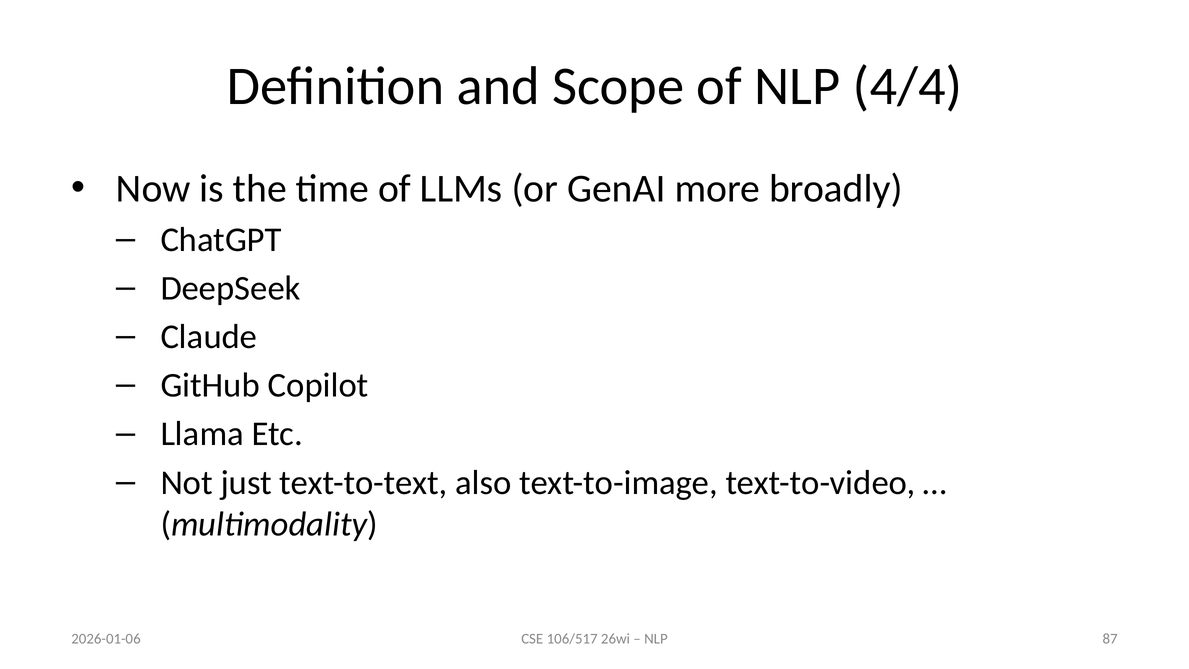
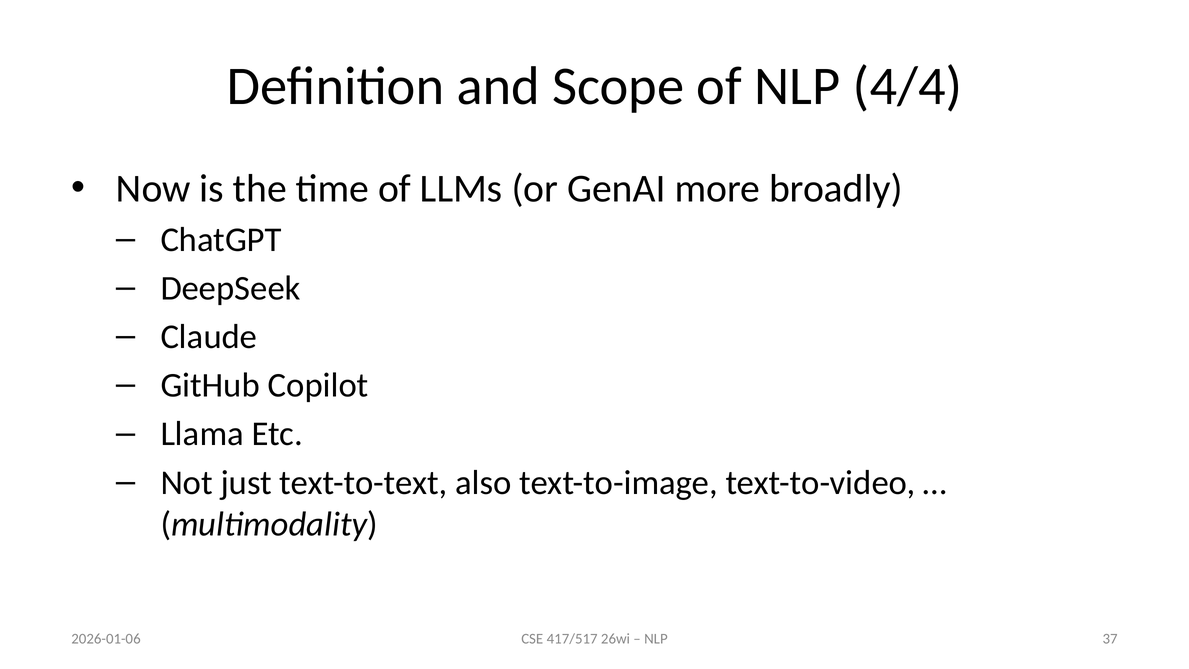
106/517: 106/517 -> 417/517 (572, 639)
87: 87 -> 37 (1110, 639)
